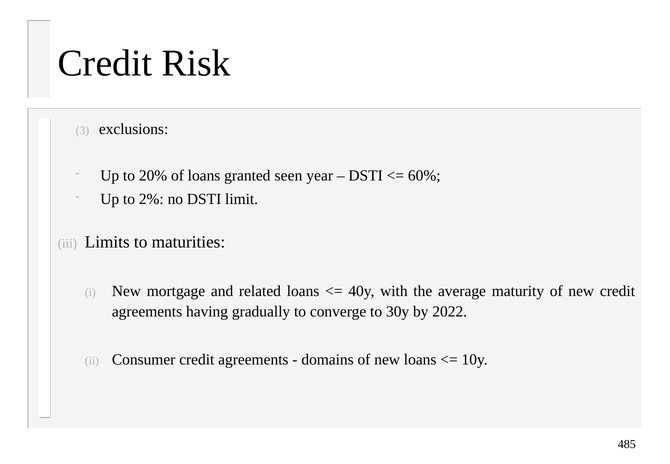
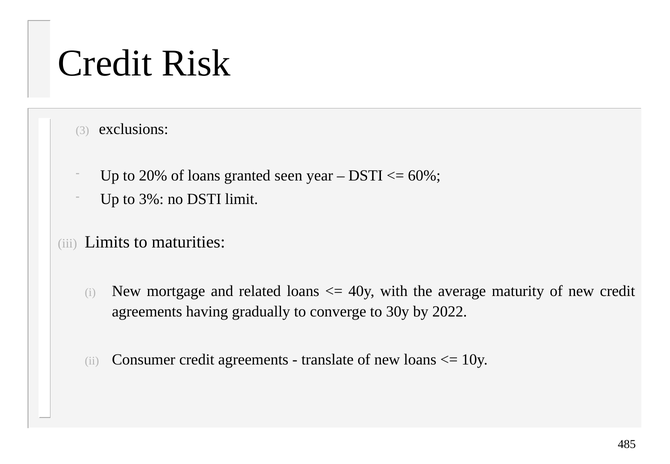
2%: 2% -> 3% (151, 199)
domains: domains -> translate (328, 360)
